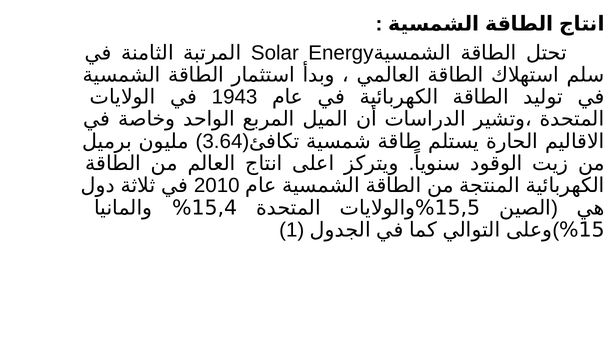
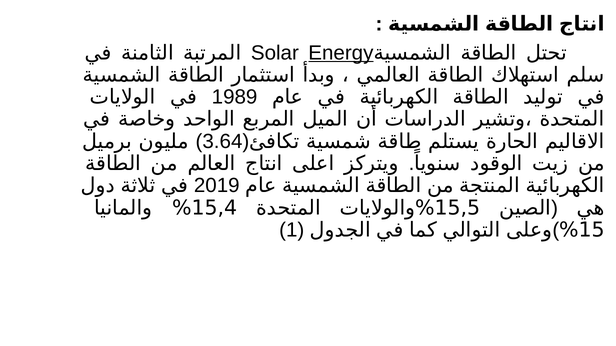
Energy underline: none -> present (341, 53)
1943: 1943 -> 1989 (235, 97)
2010: 2010 -> 2019 (217, 186)
